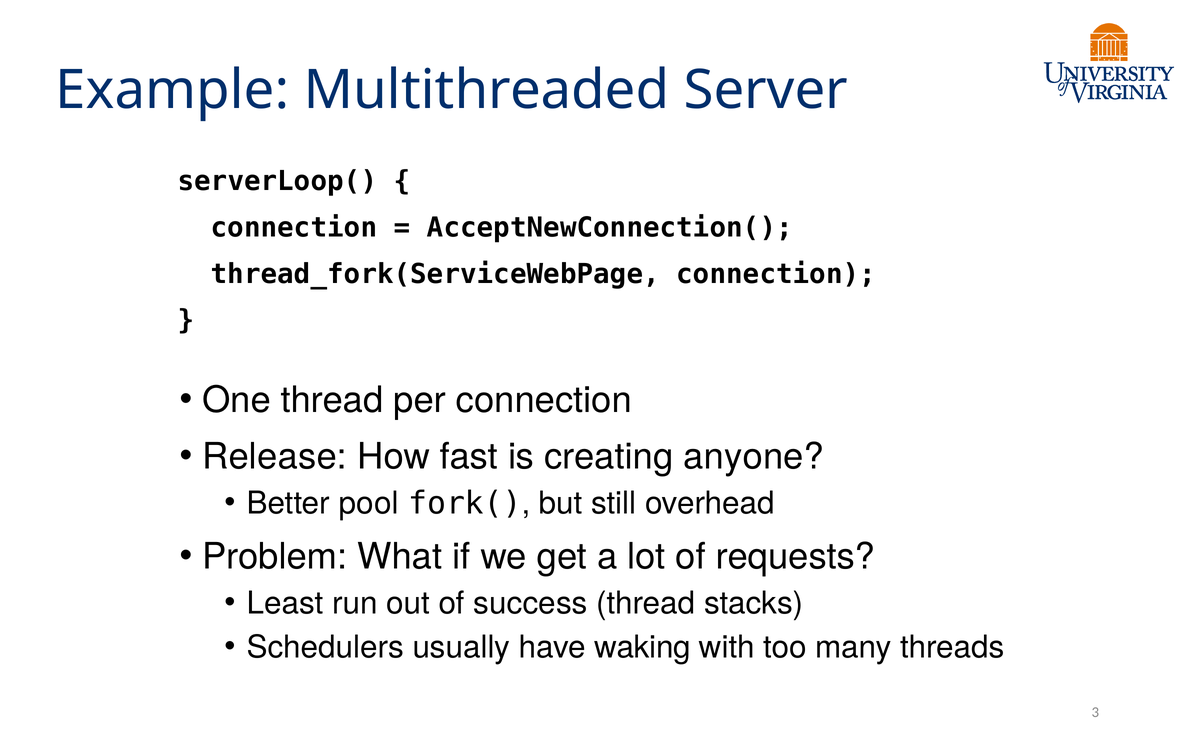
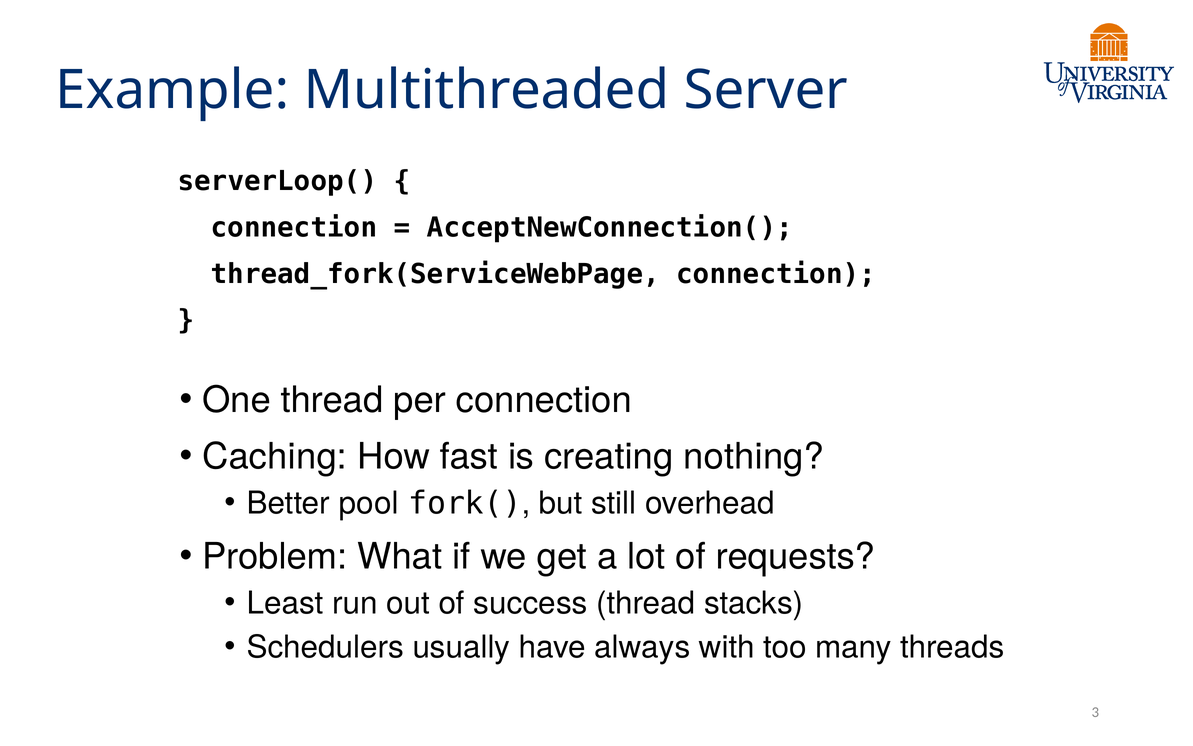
Release: Release -> Caching (275, 456)
anyone: anyone -> nothing (754, 456)
waking: waking -> always (642, 647)
